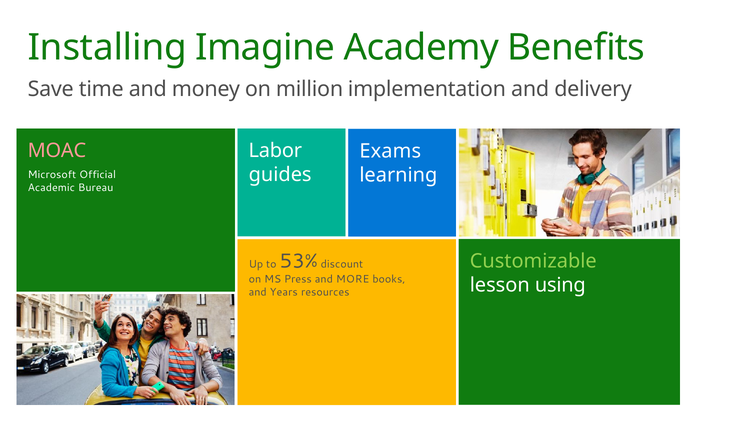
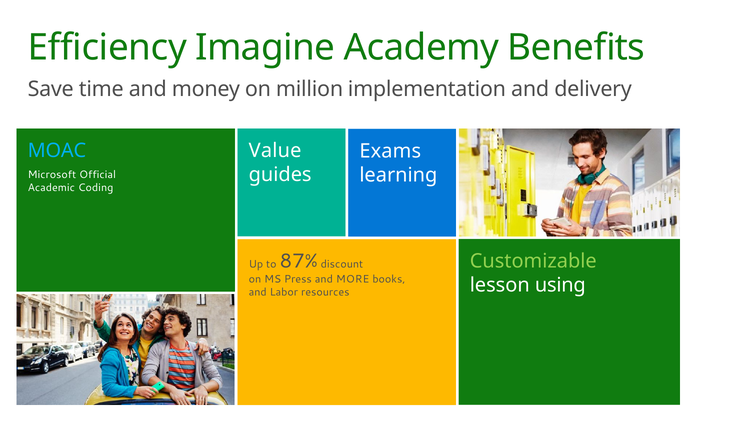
Installing: Installing -> Efficiency (107, 47)
MOAC colour: pink -> light blue (57, 151)
Labor: Labor -> Value (275, 151)
Bureau: Bureau -> Coding (96, 188)
53%: 53% -> 87% (299, 261)
Years: Years -> Labor (284, 292)
